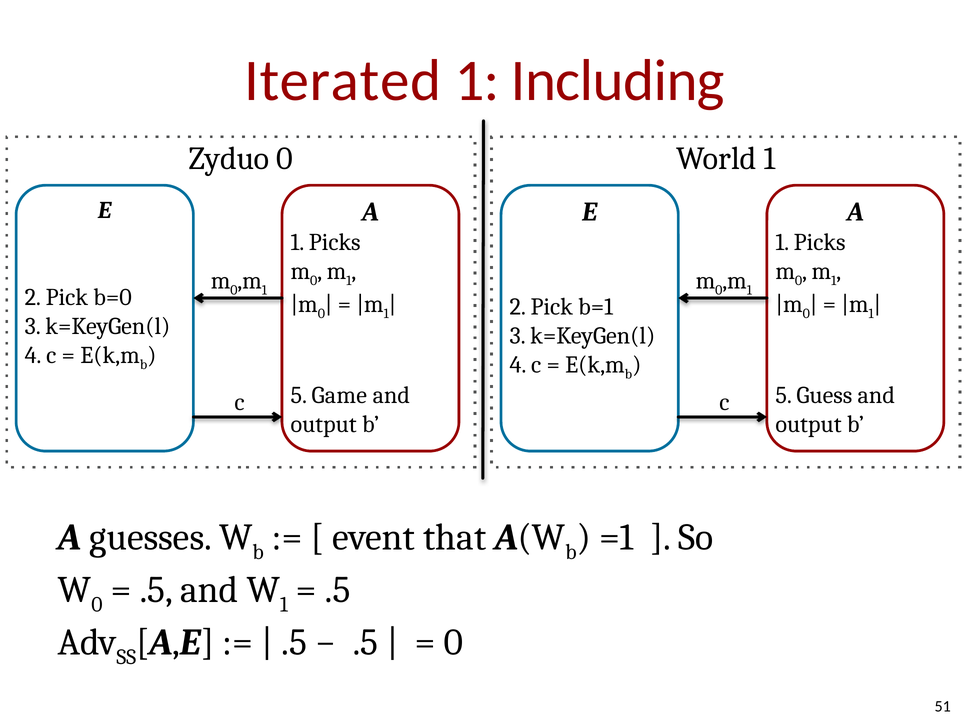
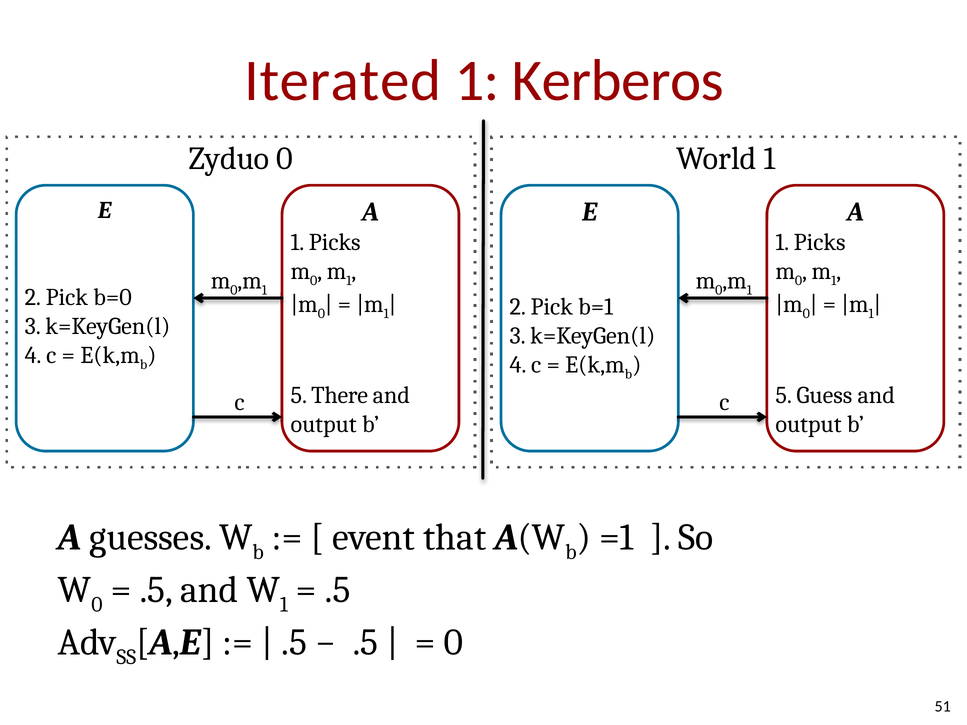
Including: Including -> Kerberos (618, 81)
Game: Game -> There (340, 395)
